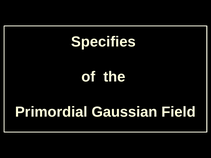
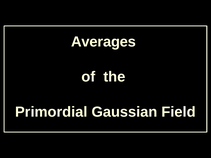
Specifies: Specifies -> Averages (103, 42)
